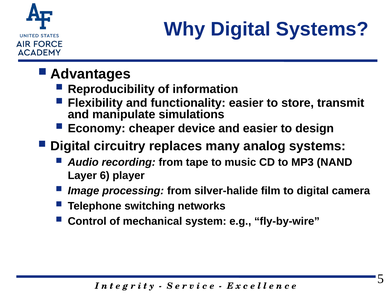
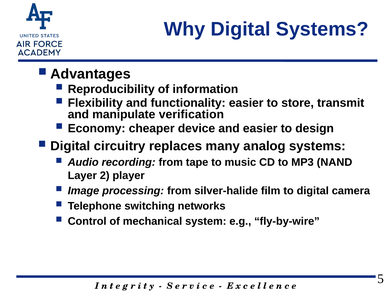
simulations: simulations -> verification (191, 114)
6: 6 -> 2 (105, 175)
